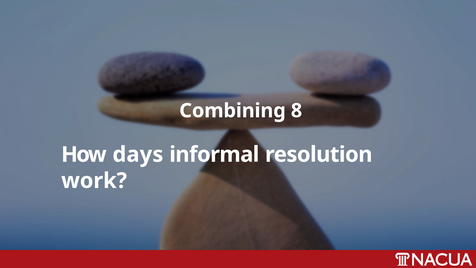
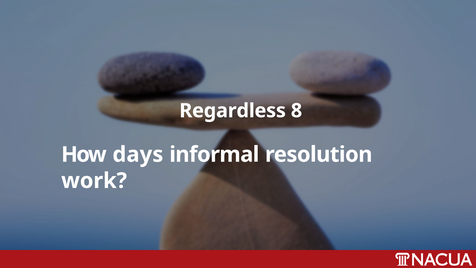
Combining: Combining -> Regardless (233, 111)
